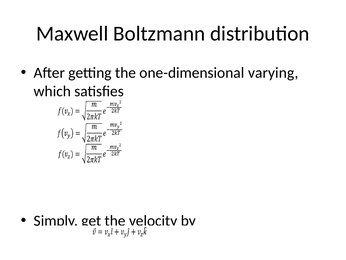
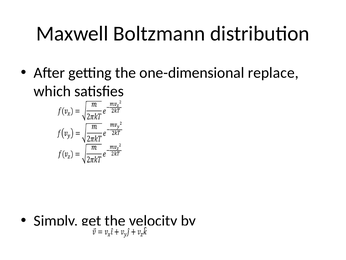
varying: varying -> replace (273, 73)
